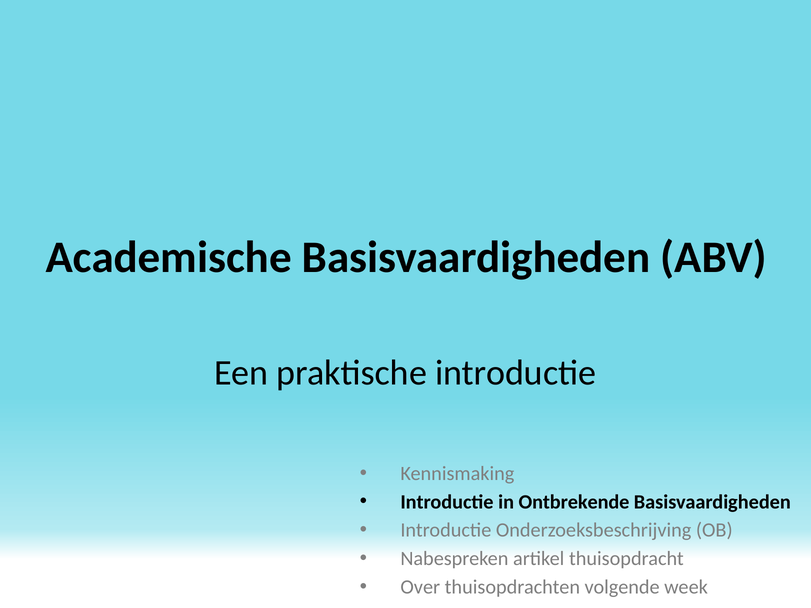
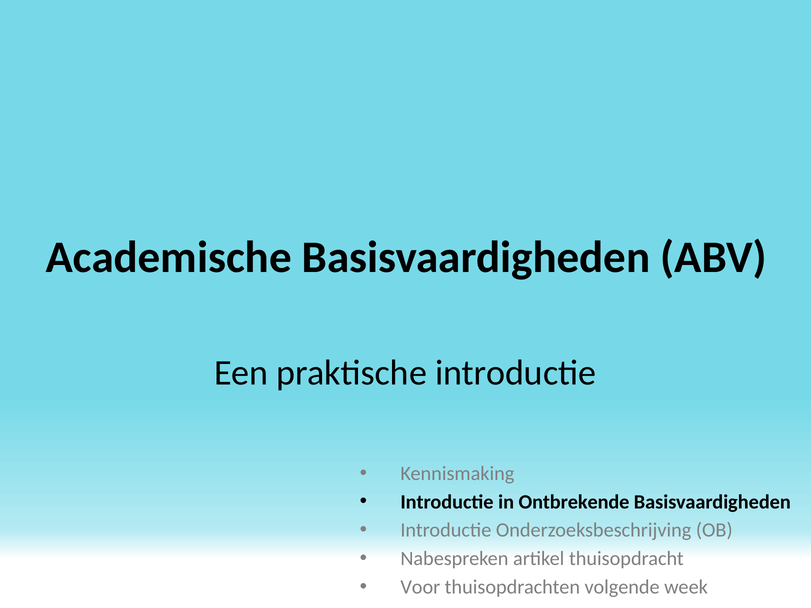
Over: Over -> Voor (420, 587)
